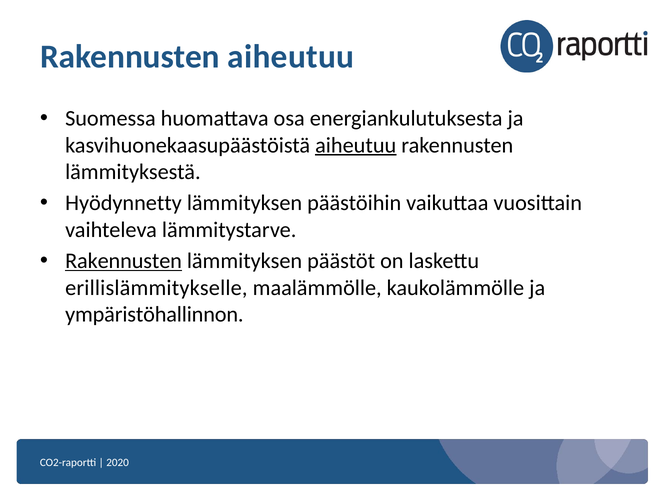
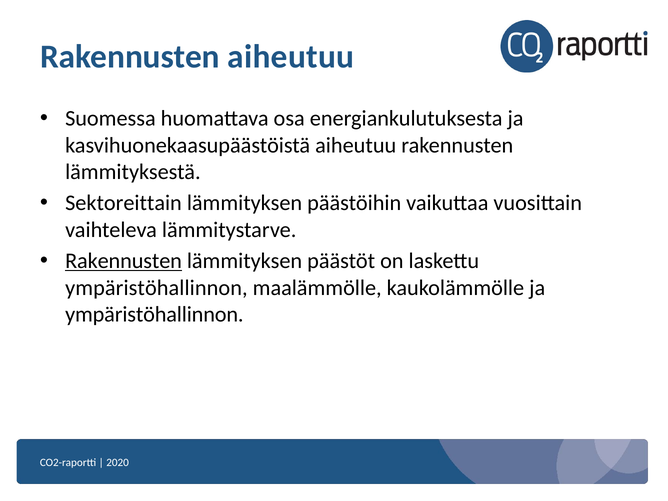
aiheutuu underline: present -> none (356, 145)
Hyödynnetty: Hyödynnetty -> Sektoreittain (123, 203)
erillislämmitykselle: erillislämmitykselle -> ympäristöhallinnon (156, 288)
